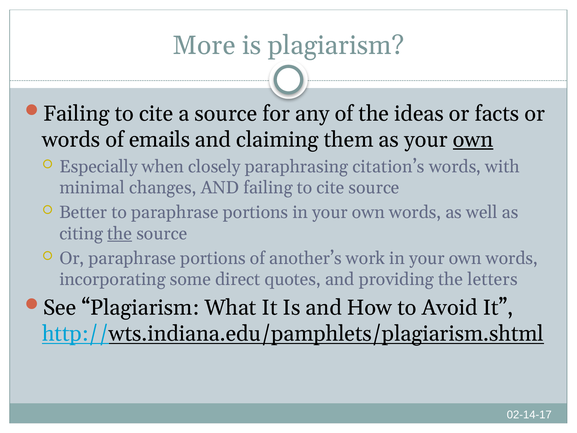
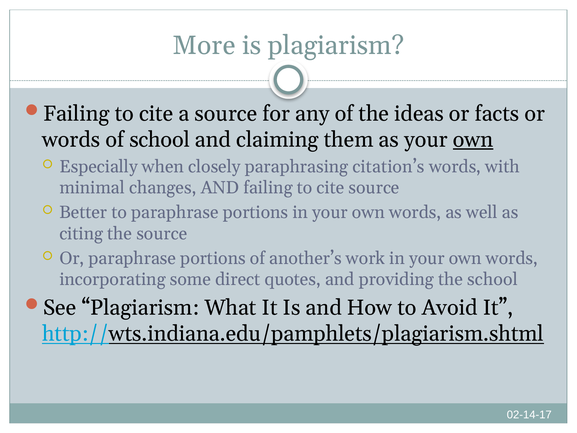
of emails: emails -> school (160, 140)
the underline: present -> none (120, 234)
the letters: letters -> school (493, 279)
